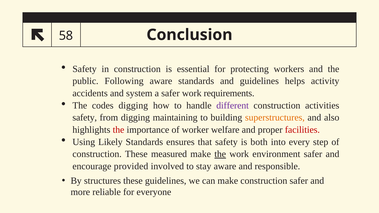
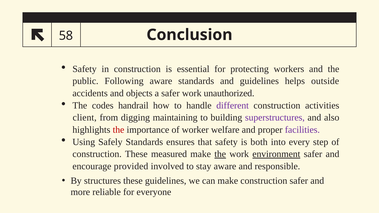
activity: activity -> outside (325, 81)
system: system -> objects (139, 93)
requirements: requirements -> unauthorized (229, 93)
codes digging: digging -> handrail (133, 106)
safety: safety -> client (85, 118)
superstructures colour: orange -> purple (275, 118)
facilities colour: red -> purple (302, 130)
Likely: Likely -> Safely (110, 142)
environment underline: none -> present (276, 154)
